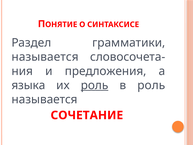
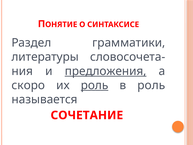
называется: называется -> литературы (45, 57)
предложения underline: none -> present (106, 71)
языка: языка -> скоро (28, 85)
